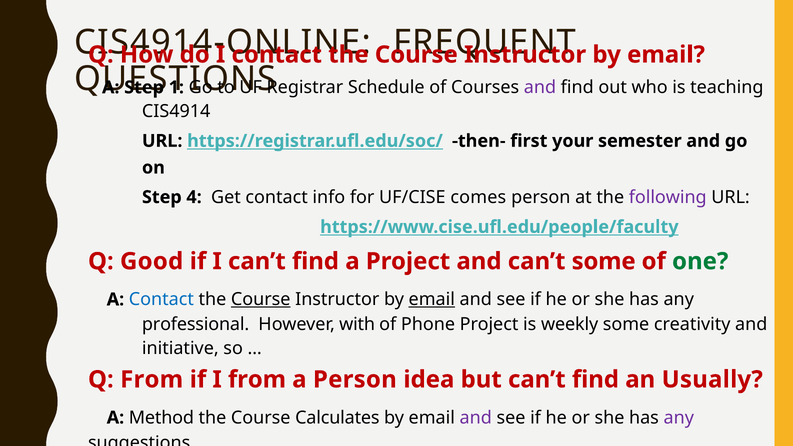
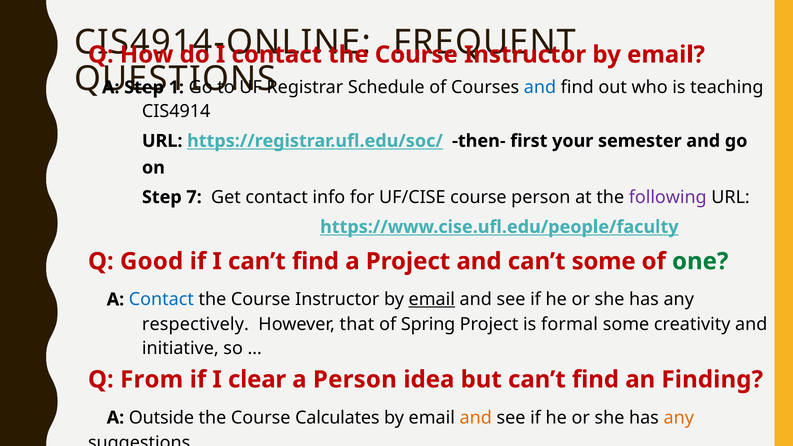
and colour: purple -> blue (540, 87)
4: 4 -> 7 (194, 197)
UF/CISE comes: comes -> course (478, 197)
Course underline: present -> none (261, 299)
professional: professional -> respectively (195, 324)
with: with -> that (357, 324)
Phone: Phone -> Spring (428, 324)
weekly: weekly -> formal (570, 324)
I from: from -> clear (257, 380)
Usually: Usually -> Finding (712, 380)
Method: Method -> Outside (161, 418)
and colour: purple -> orange (476, 418)
any colour: purple -> orange (679, 418)
